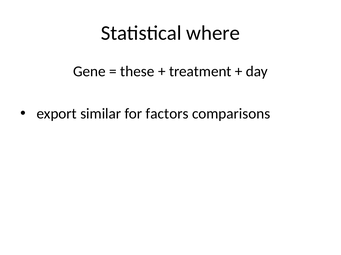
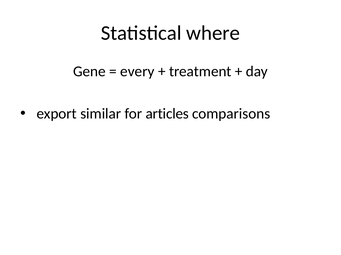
these: these -> every (137, 72)
factors: factors -> articles (167, 114)
